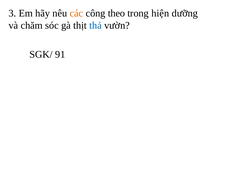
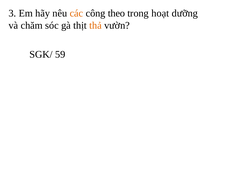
hiện: hiện -> hoạt (160, 13)
thả colour: blue -> orange (96, 25)
91: 91 -> 59 (60, 54)
